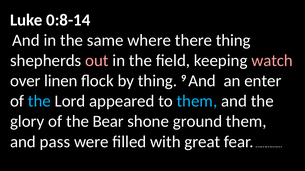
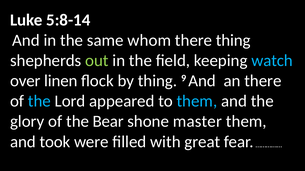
0:8-14: 0:8-14 -> 5:8-14 (68, 20)
where: where -> whom (149, 41)
out colour: pink -> light green (97, 61)
watch colour: pink -> light blue (272, 61)
an enter: enter -> there (263, 81)
ground: ground -> master (197, 122)
pass: pass -> took (55, 142)
